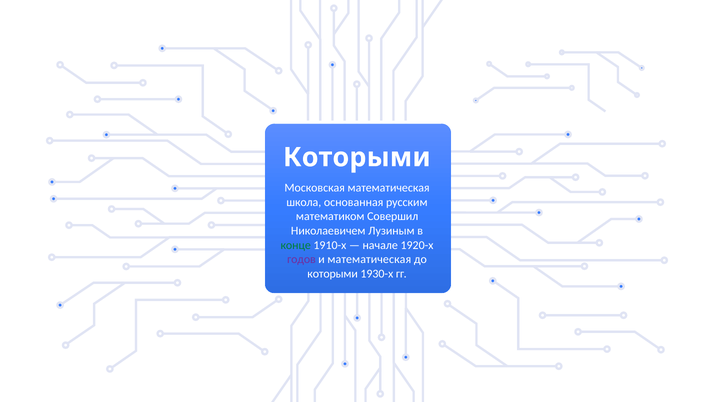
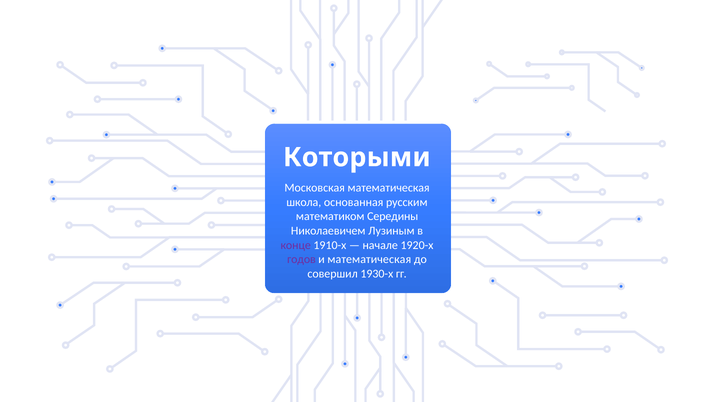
Совершил: Совершил -> Середины (393, 216)
конце colour: green -> purple (296, 245)
которыми: которыми -> совершил (333, 273)
